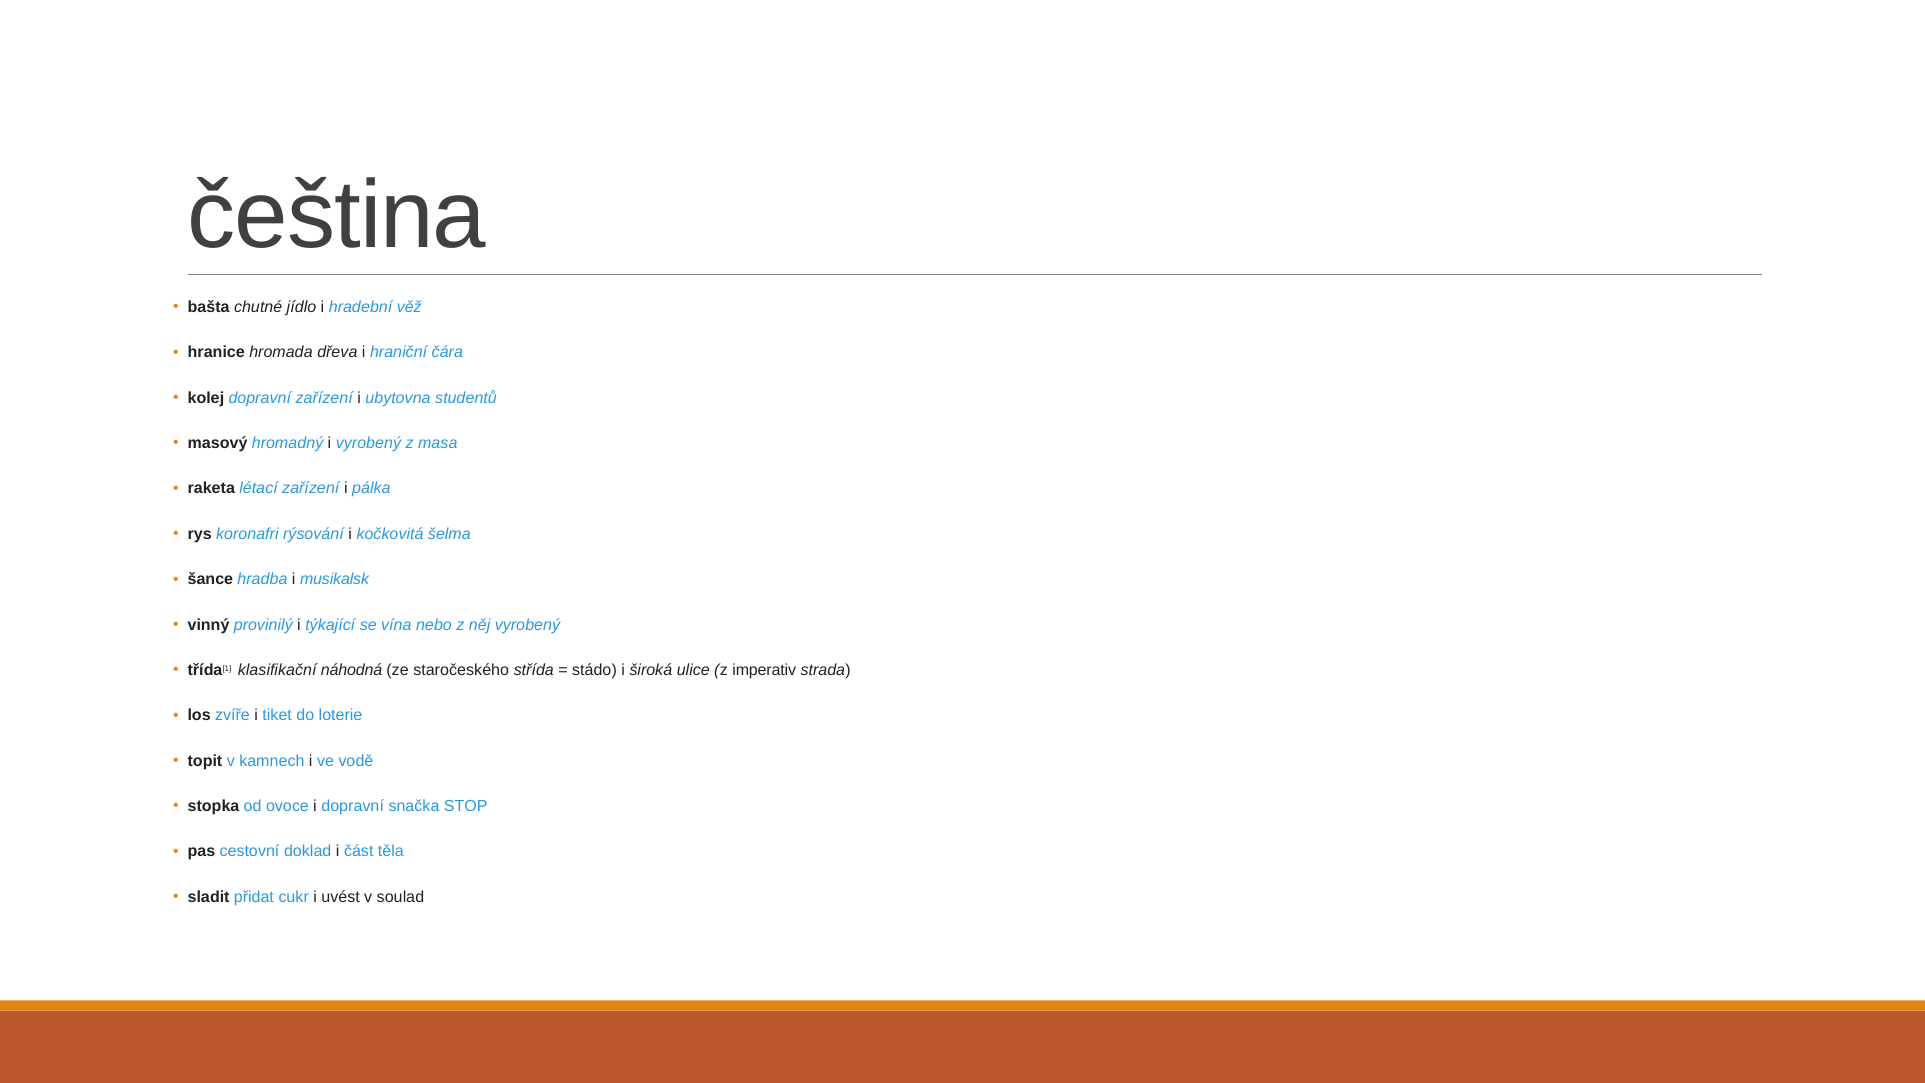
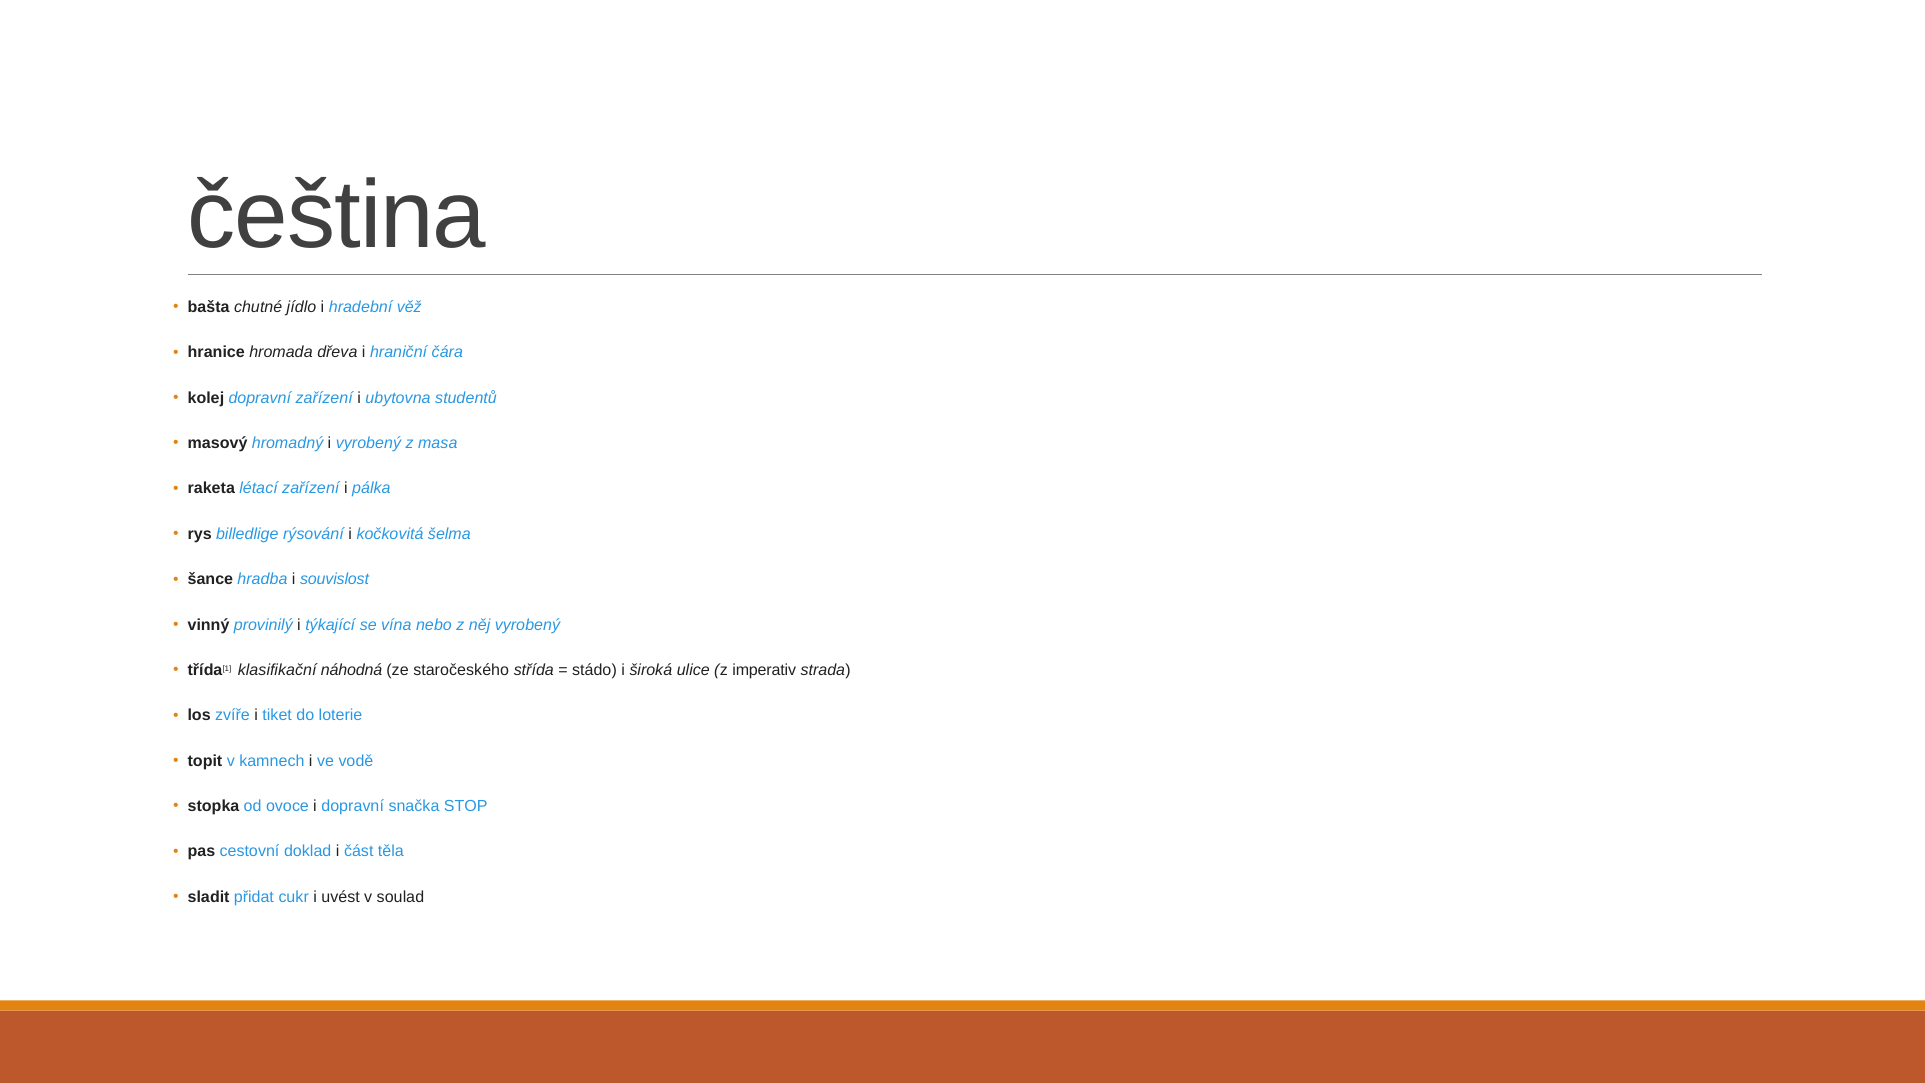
koronafri: koronafri -> billedlige (247, 534)
musikalsk: musikalsk -> souvislost (335, 579)
